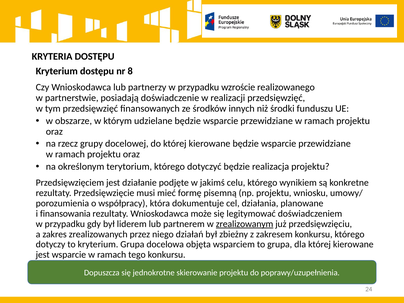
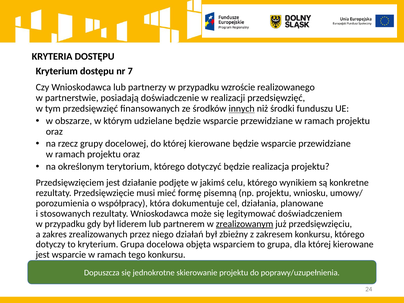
8: 8 -> 7 (130, 71)
innych underline: none -> present (242, 109)
finansowania: finansowania -> stosowanych (65, 214)
